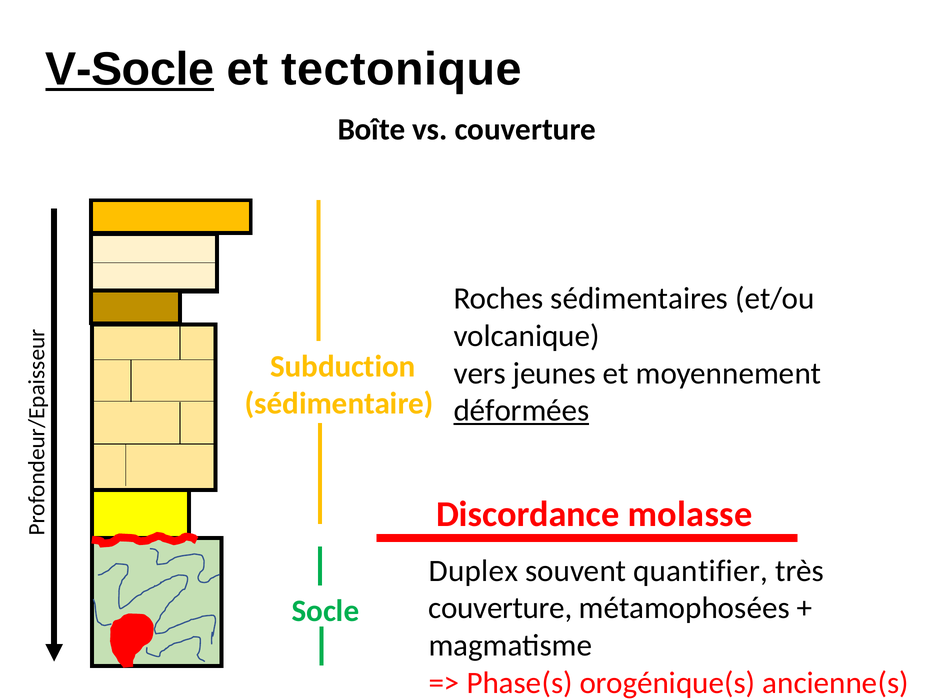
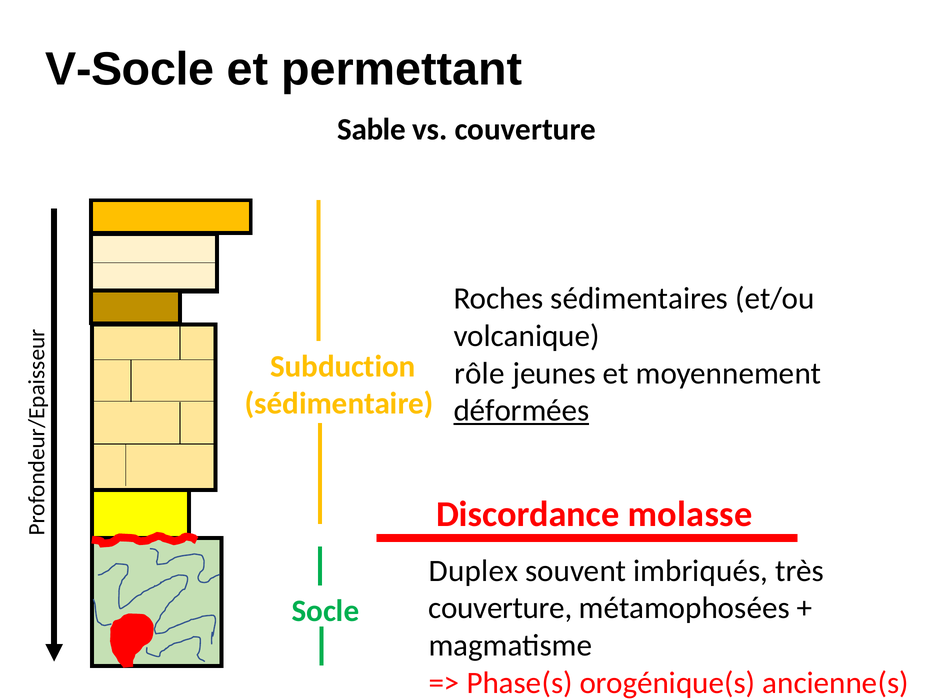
V-Socle underline: present -> none (130, 70)
tectonique: tectonique -> permettant (402, 70)
Boîte: Boîte -> Sable (372, 130)
vers: vers -> rôle (479, 374)
quantifier: quantifier -> imbriqués (701, 571)
